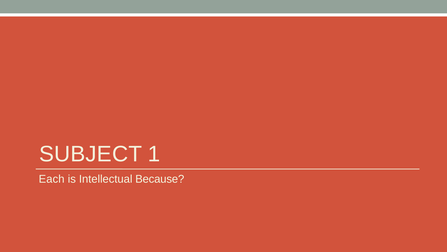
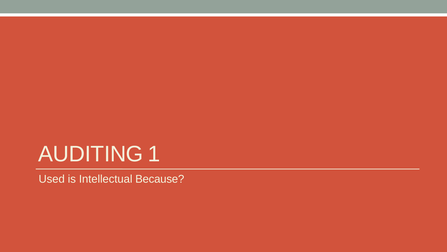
SUBJECT: SUBJECT -> AUDITING (91, 154)
Each: Each -> Used (52, 179)
